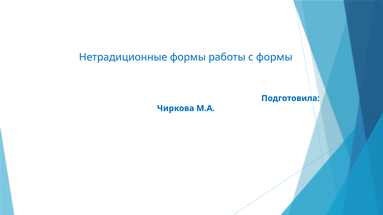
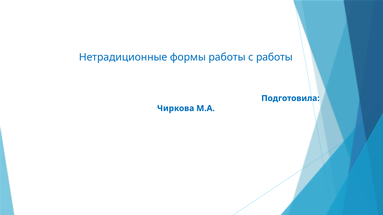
с формы: формы -> работы (274, 57)
